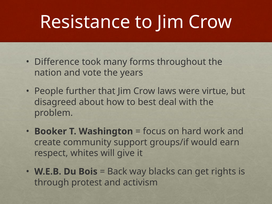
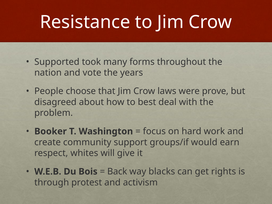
Difference: Difference -> Supported (57, 62)
further: further -> choose (81, 91)
virtue: virtue -> prove (215, 91)
